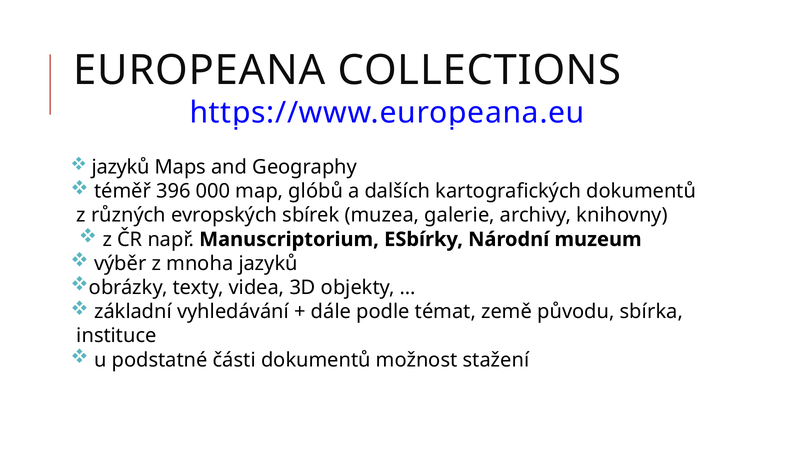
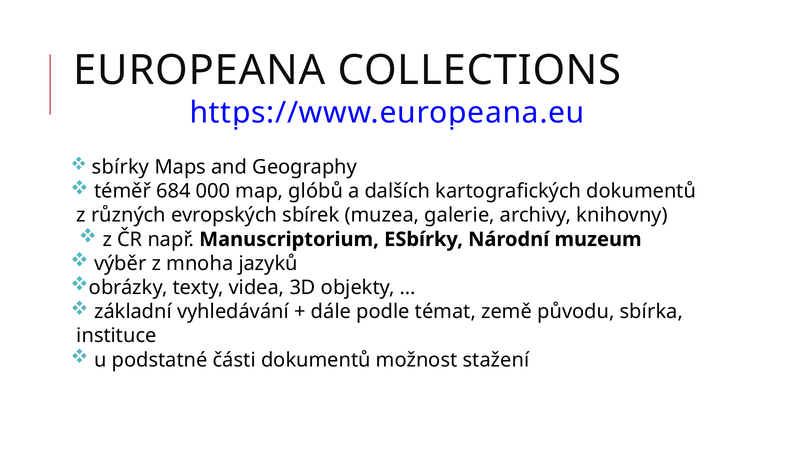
jazyků: jazyků -> sbírky (121, 167)
396: 396 -> 684 (173, 191)
